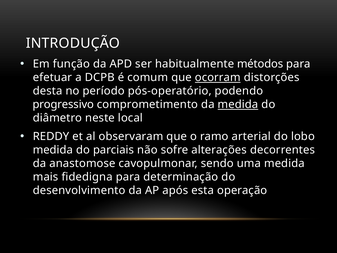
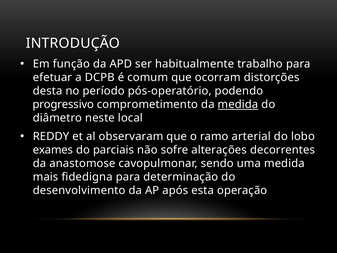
métodos: métodos -> trabalho (260, 64)
ocorram underline: present -> none (218, 77)
medida: medida -> exames (53, 150)
